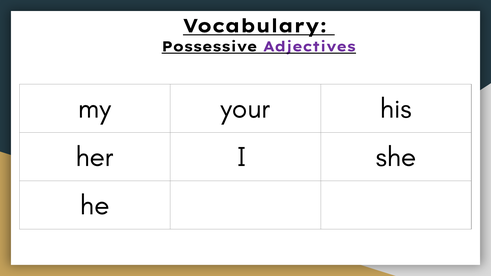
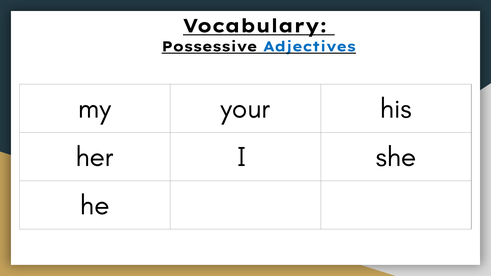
Adjectives colour: purple -> blue (310, 47)
